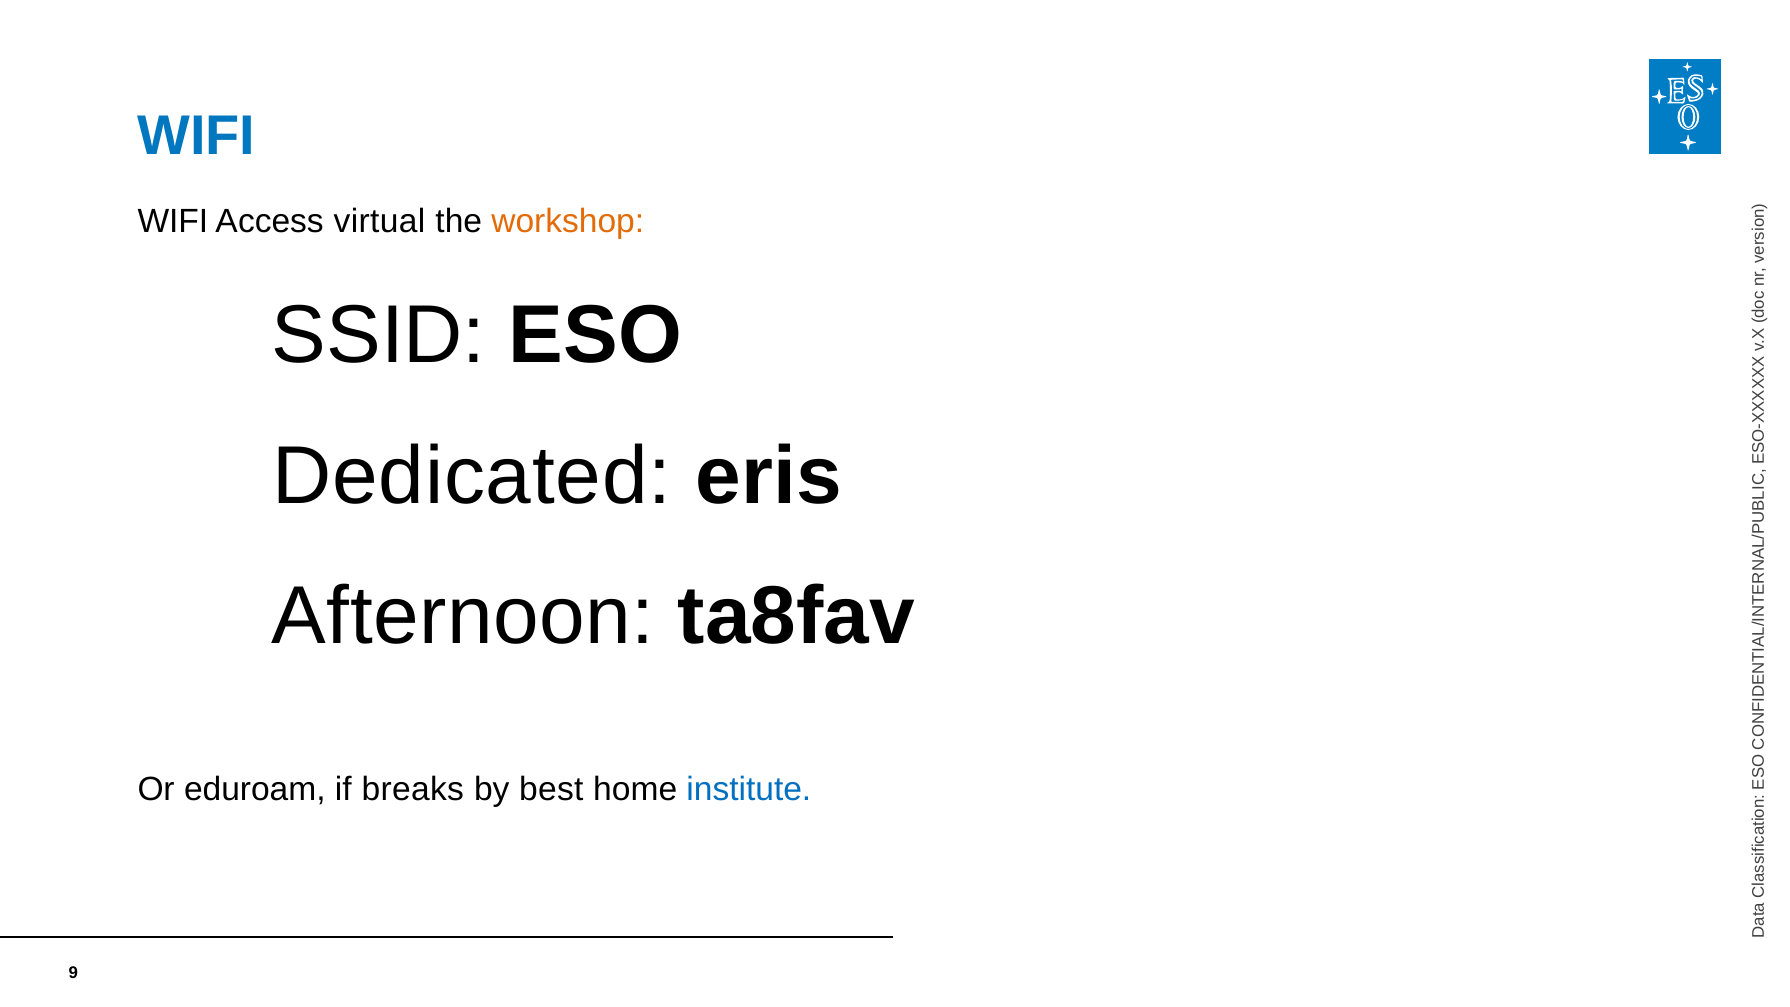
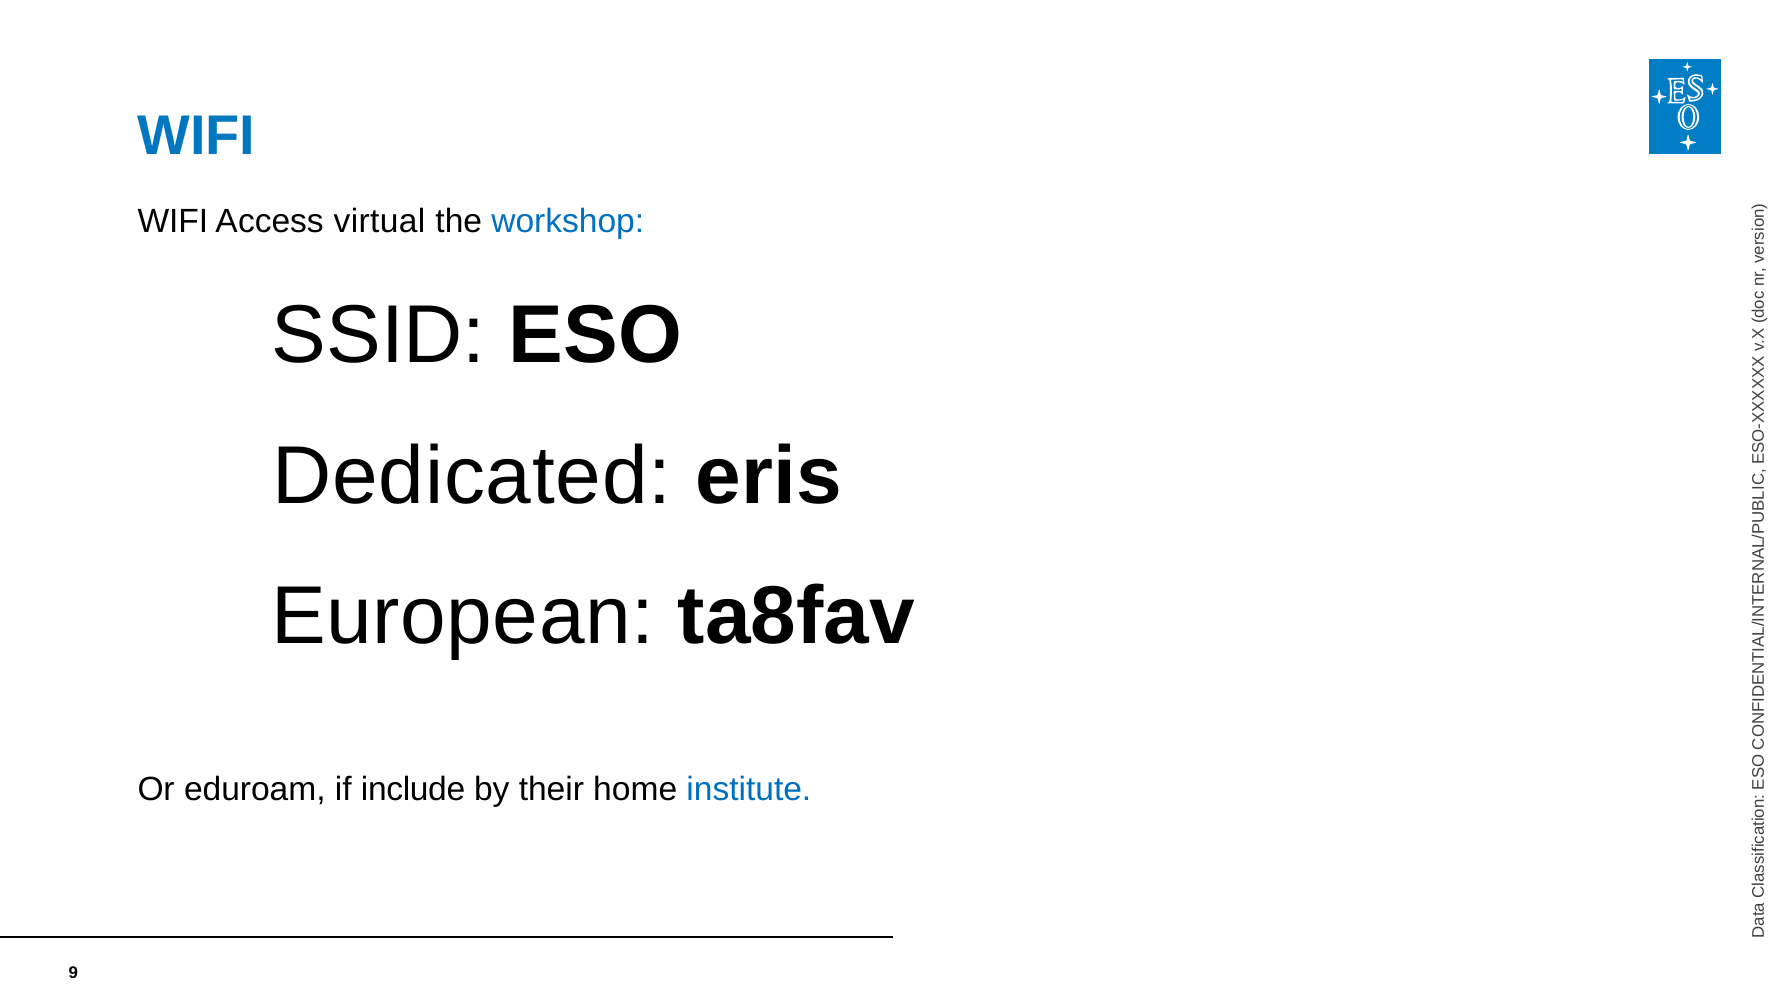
workshop colour: orange -> blue (568, 221)
Afternoon: Afternoon -> European (463, 617)
breaks: breaks -> include (413, 789)
best: best -> their (551, 789)
